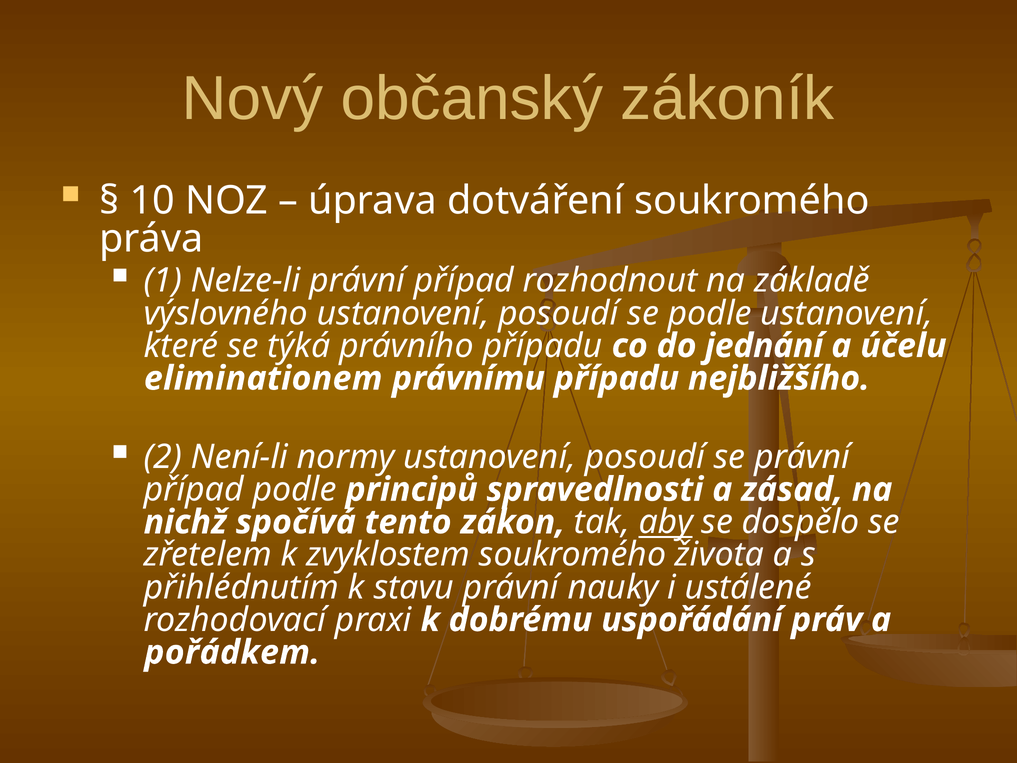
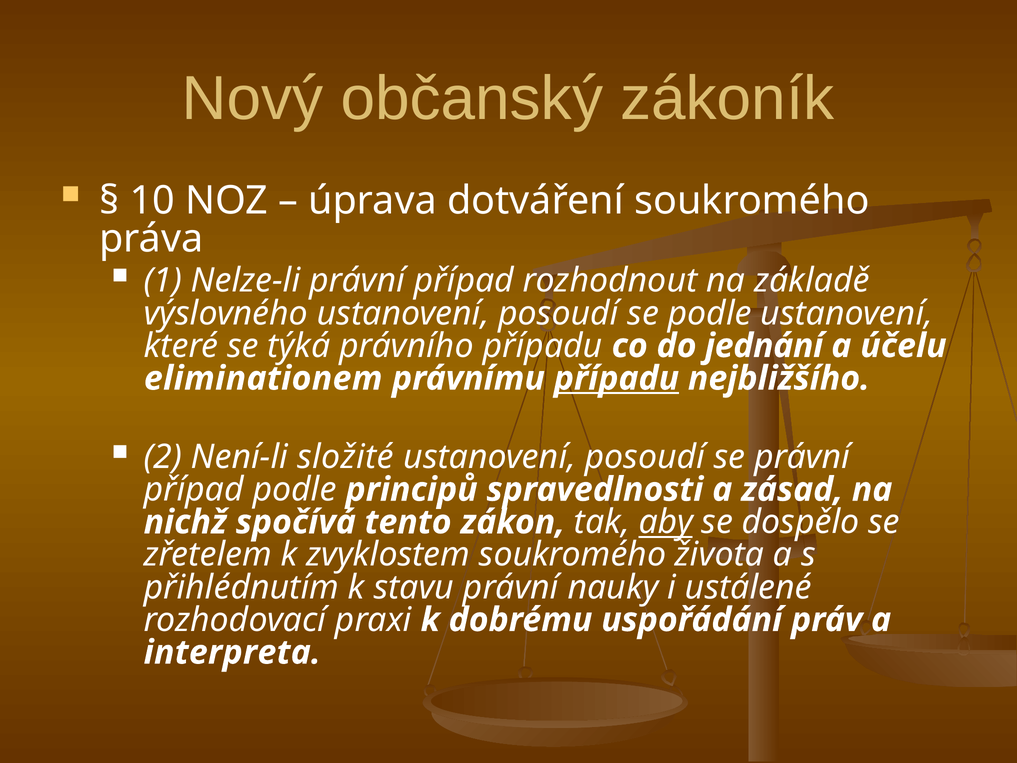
případu underline: none -> present (616, 378)
normy: normy -> složité (345, 457)
pořádkem: pořádkem -> interpreta (232, 652)
